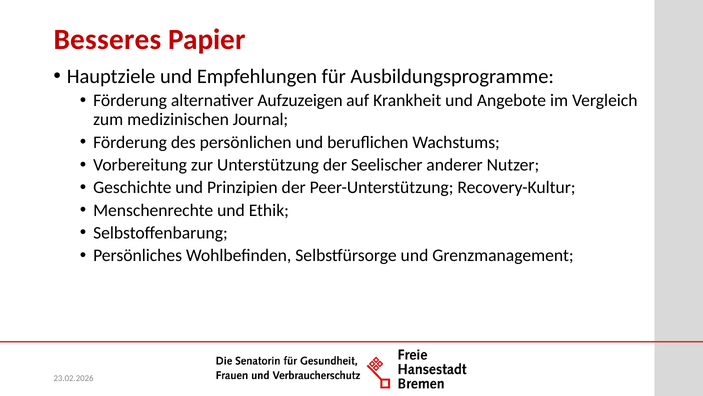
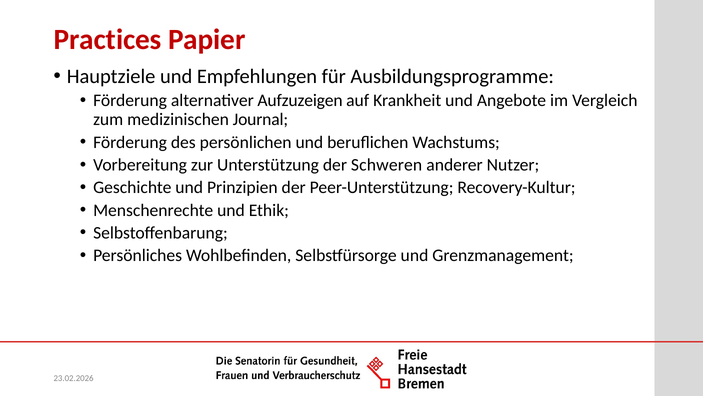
Besseres: Besseres -> Practices (108, 39)
Seelischer: Seelischer -> Schweren (387, 165)
